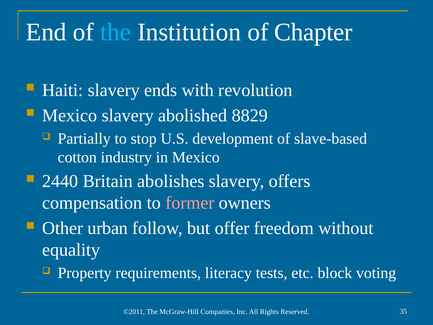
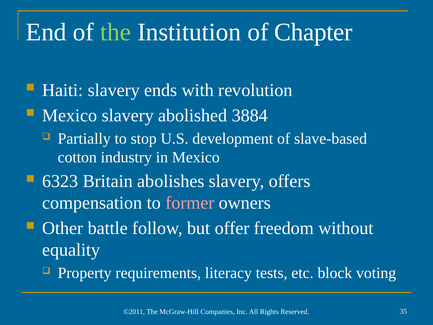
the colour: light blue -> light green (116, 32)
8829: 8829 -> 3884 (250, 115)
2440: 2440 -> 6323 (60, 181)
urban: urban -> battle (108, 228)
